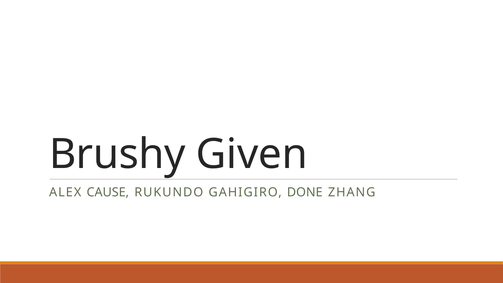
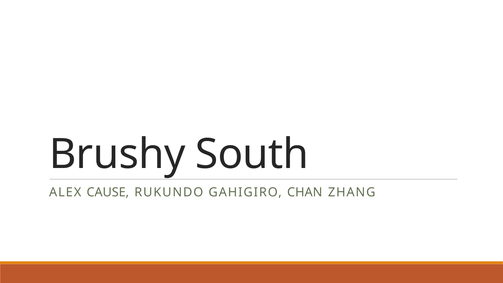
Given: Given -> South (252, 154)
DONE: DONE -> CHAN (305, 192)
